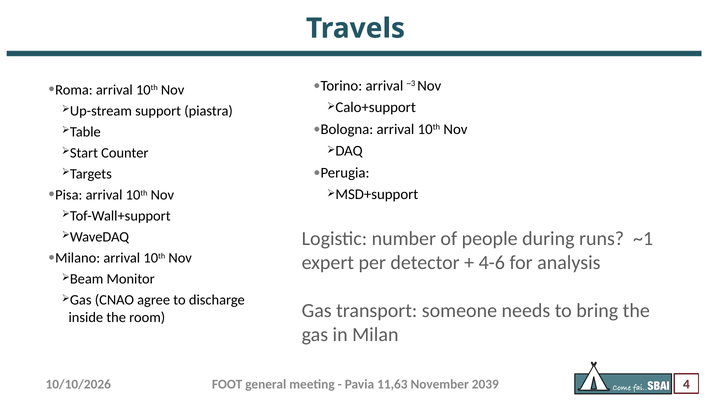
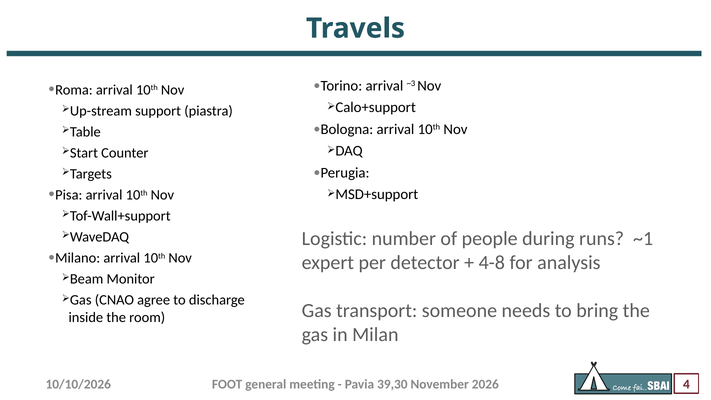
4-6: 4-6 -> 4-8 (492, 262)
11,63: 11,63 -> 39,30 (392, 384)
2039: 2039 -> 2026 (485, 384)
